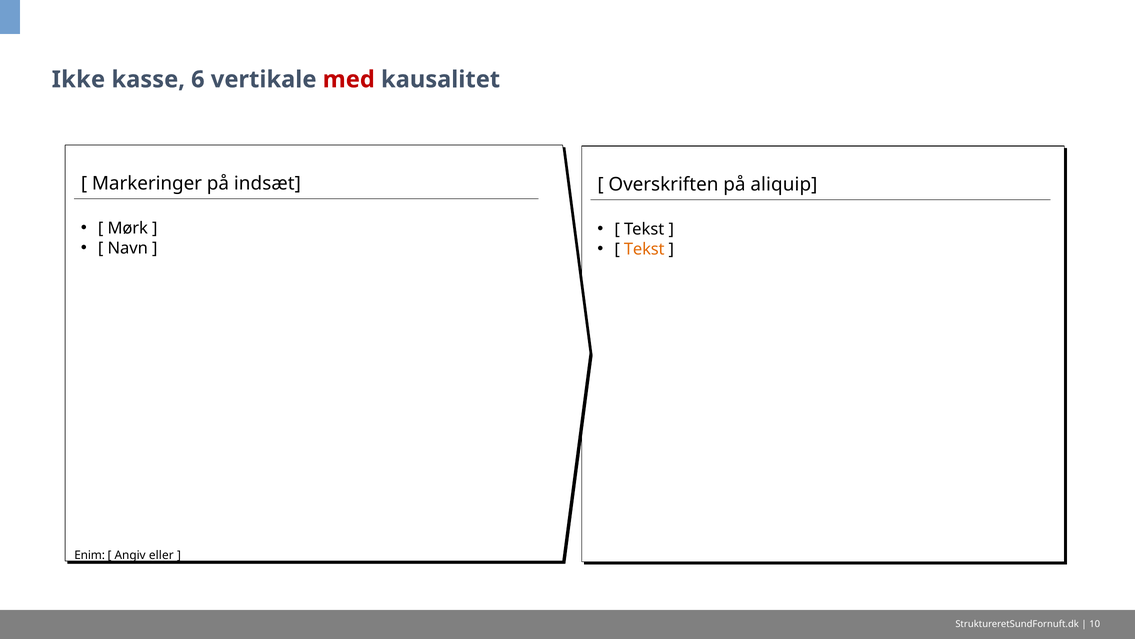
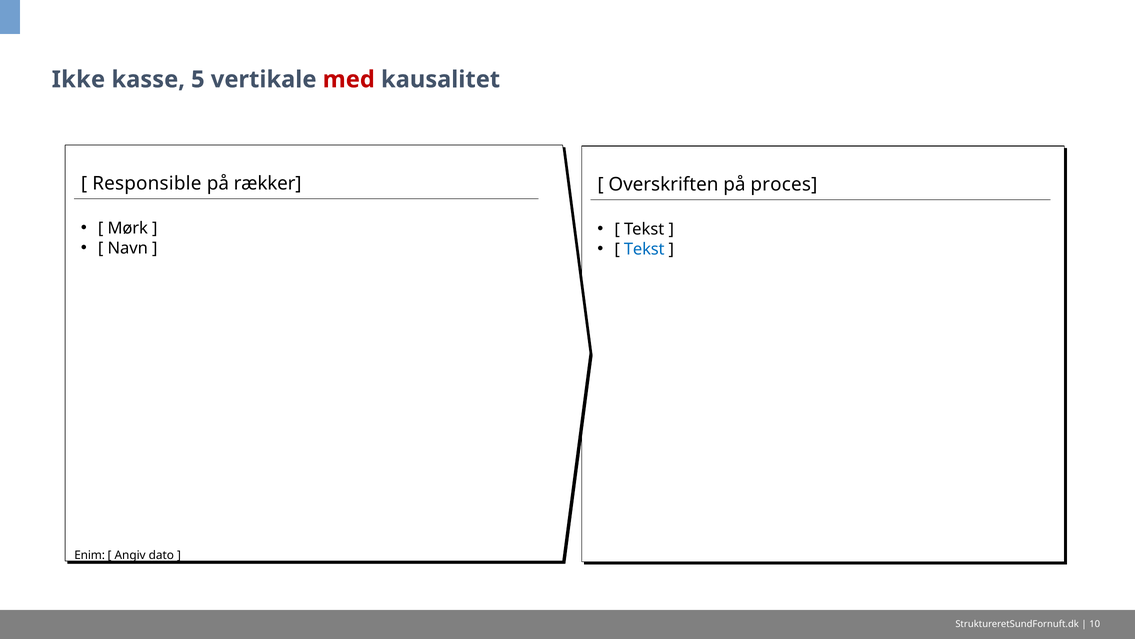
6: 6 -> 5 (198, 79)
Markeringer: Markeringer -> Responsible (147, 183)
indsæt: indsæt -> rækker (268, 183)
aliquip: aliquip -> proces (784, 184)
Tekst colour: orange -> blue (644, 249)
eller: eller -> dato (161, 555)
